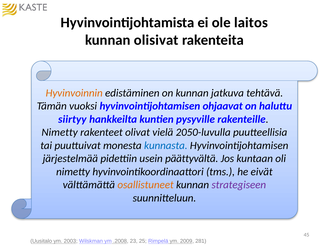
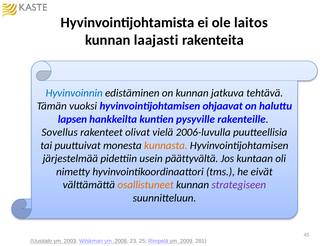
olisivat: olisivat -> laajasti (156, 40)
Hyvinvoinnin colour: orange -> blue (74, 93)
siirtyy: siirtyy -> lapsen (72, 120)
Nimetty: Nimetty -> Sovellus (60, 133)
2050-luvulla: 2050-luvulla -> 2006-luvulla (203, 133)
kunnasta colour: blue -> orange (166, 146)
